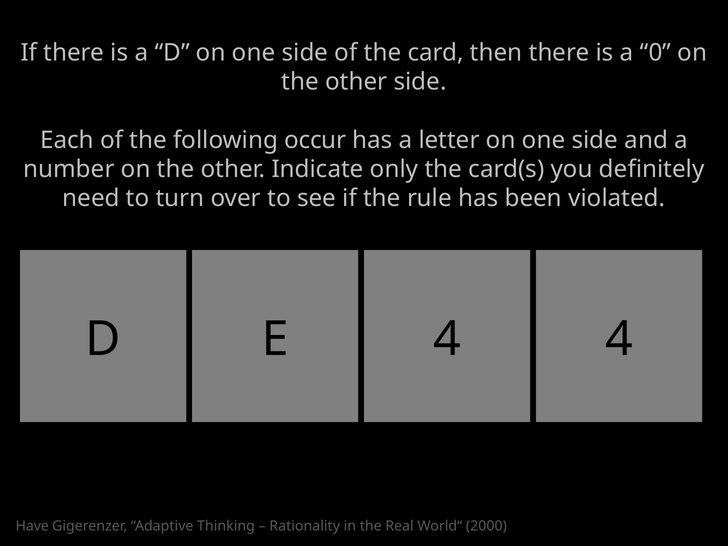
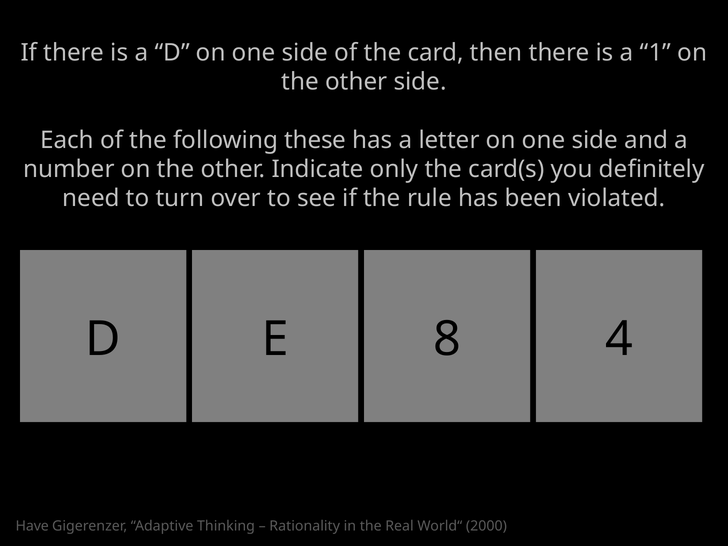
0: 0 -> 1 (655, 53)
occur: occur -> these (315, 140)
E 4: 4 -> 8 (447, 339)
